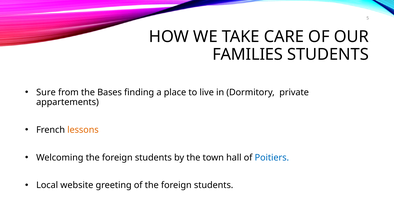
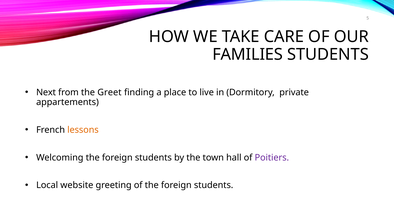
Sure: Sure -> Next (46, 92)
Bases: Bases -> Greet (109, 92)
Poitiers colour: blue -> purple (272, 157)
